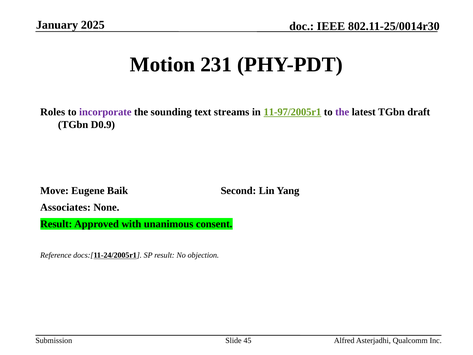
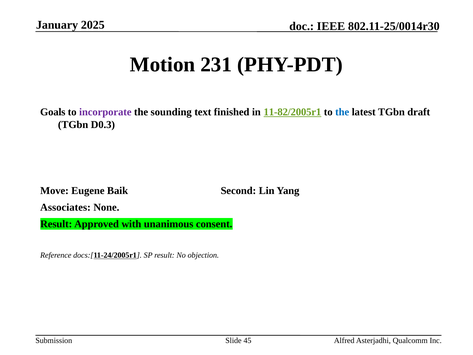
Roles: Roles -> Goals (53, 112)
streams: streams -> finished (232, 112)
11-97/2005r1: 11-97/2005r1 -> 11-82/2005r1 (292, 112)
the colour: purple -> blue (342, 112)
D0.9: D0.9 -> D0.3 (103, 125)
